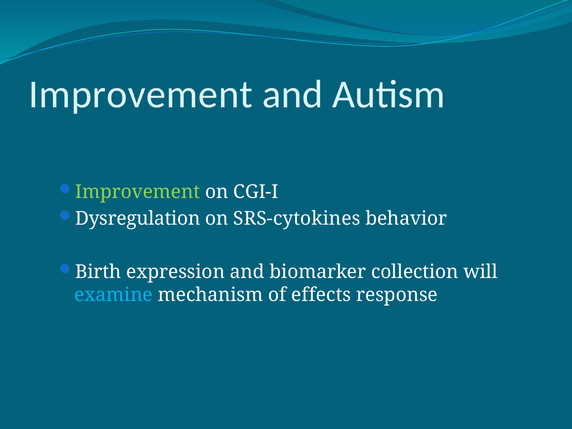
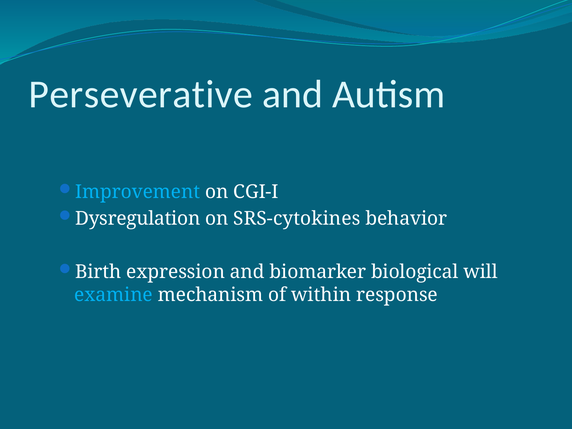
Improvement: Improvement -> Perseverative (141, 94)
Improvement colour: light green -> light blue (138, 192)
collection: collection -> biological (415, 272)
effects: effects -> within (321, 295)
